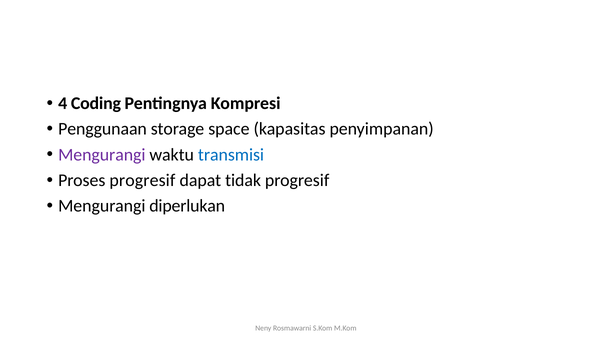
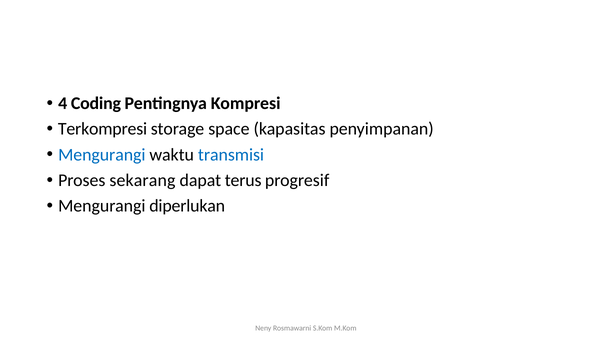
Penggunaan: Penggunaan -> Terkompresi (103, 129)
Mengurangi colour: purple -> blue (102, 155)
Proses progresif: progresif -> sekarang (142, 180)
tidak: tidak -> terus (243, 180)
